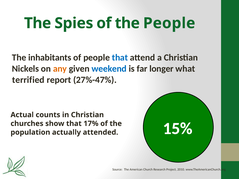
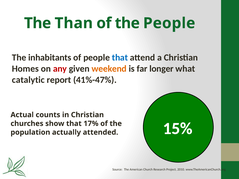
Spies: Spies -> Than (74, 23)
Nickels: Nickels -> Homes (25, 69)
any colour: orange -> red (60, 69)
weekend colour: blue -> orange (109, 69)
terrified: terrified -> catalytic (28, 80)
27%-47%: 27%-47% -> 41%-47% (95, 80)
